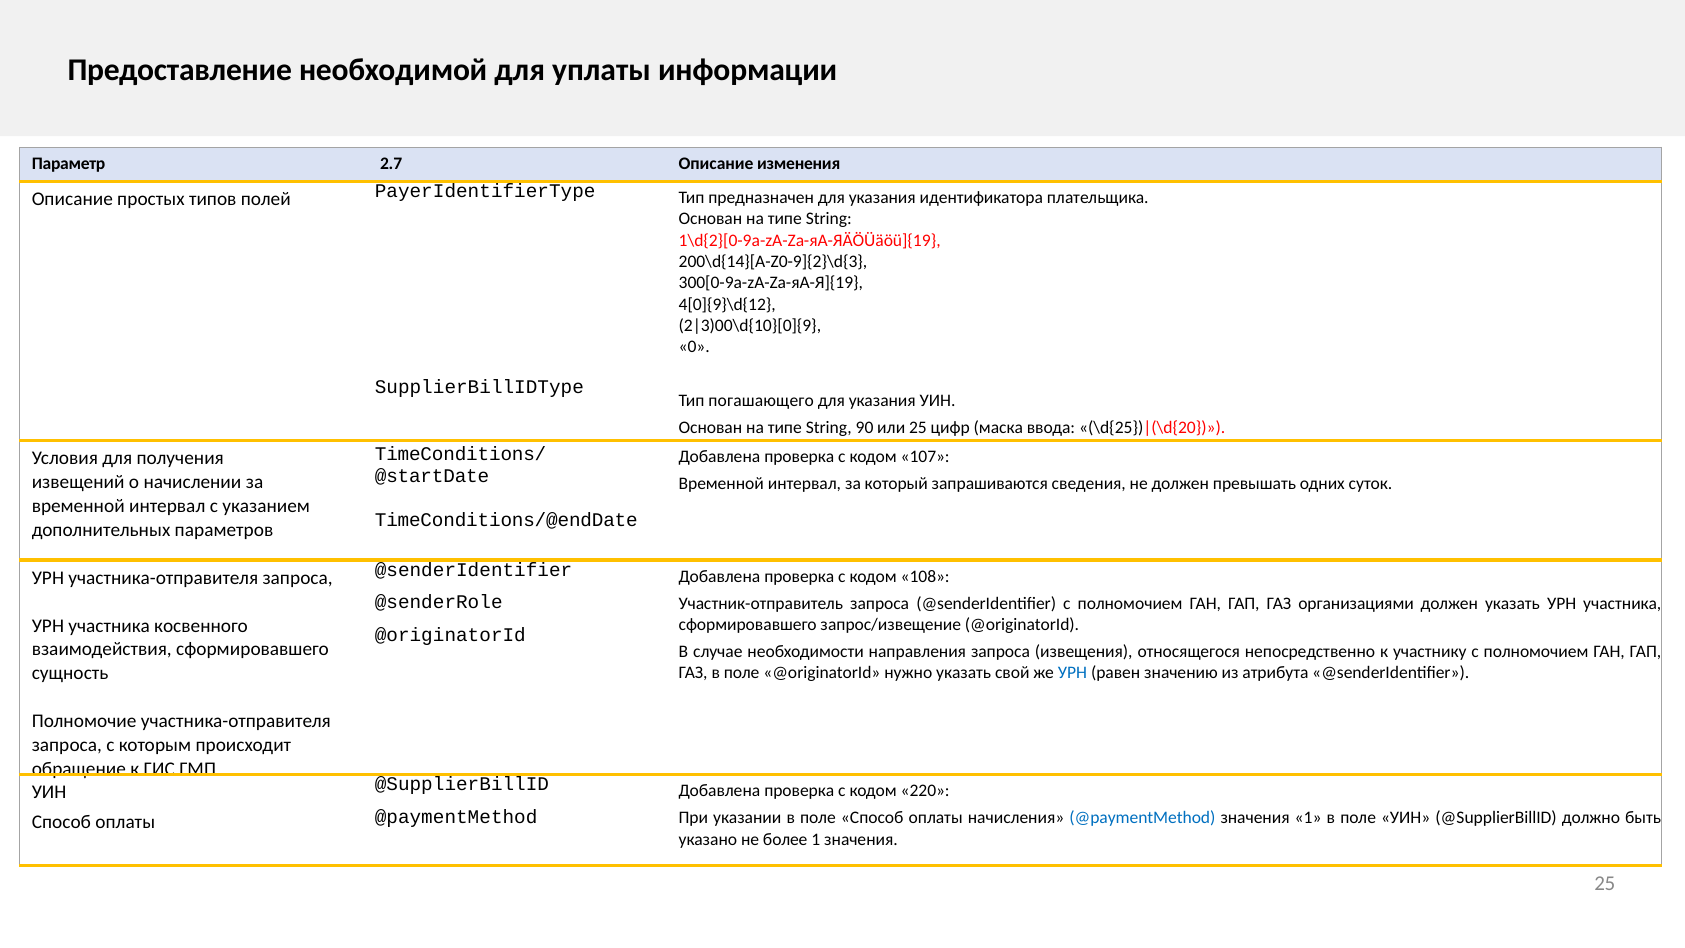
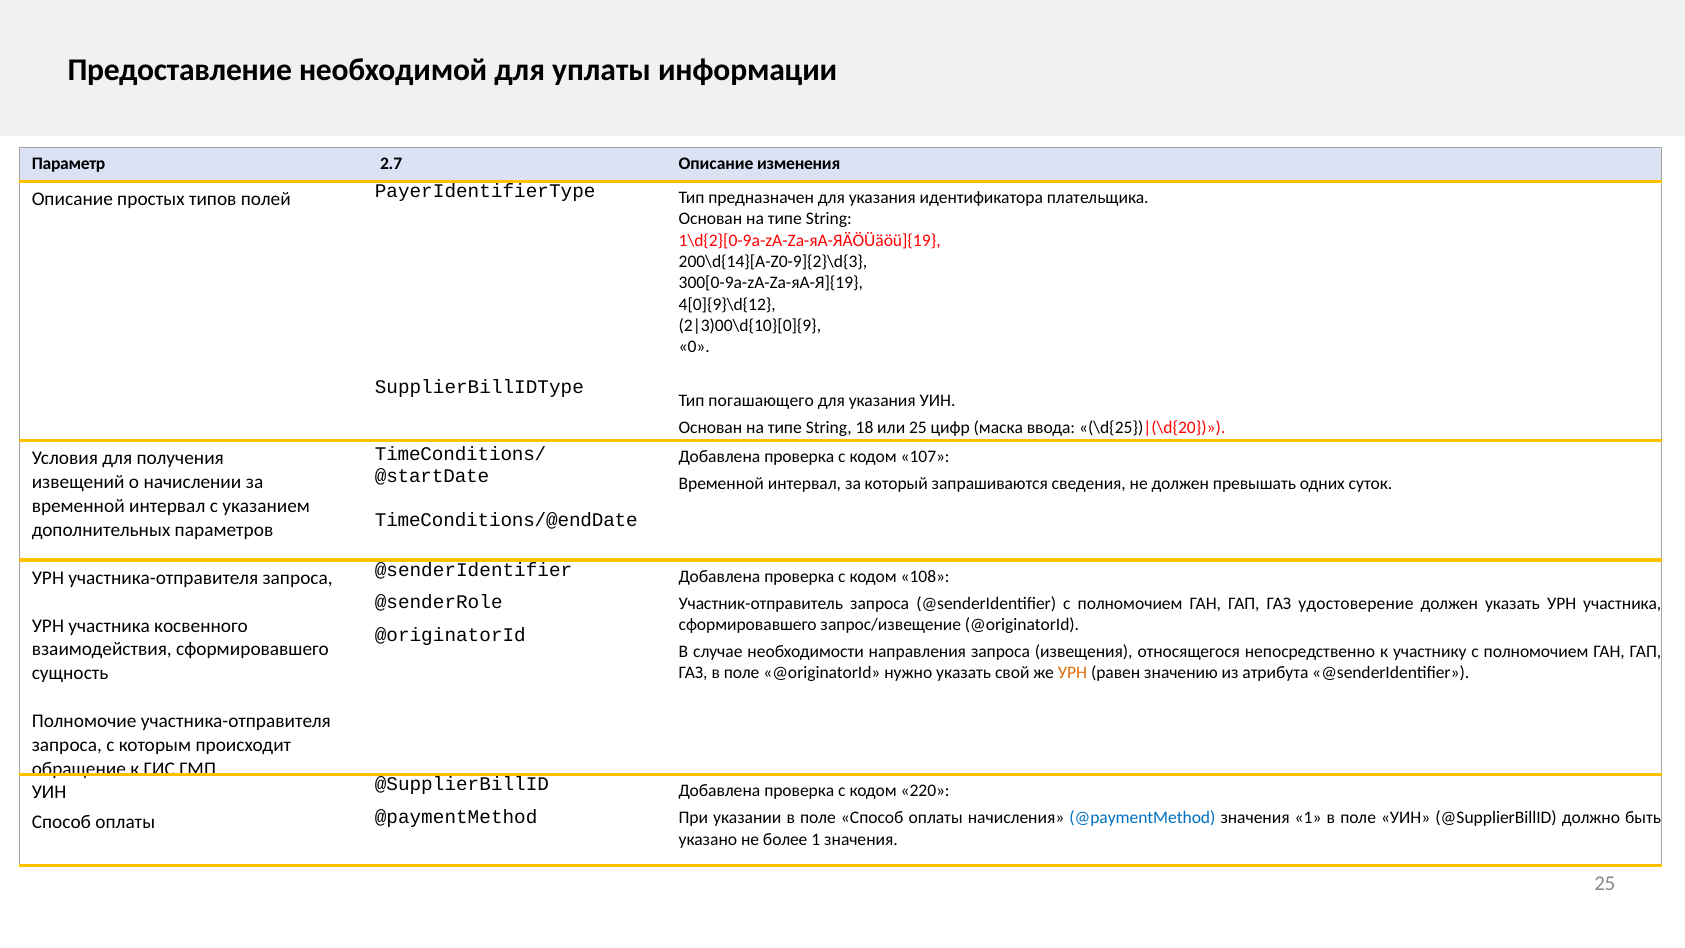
90: 90 -> 18 (865, 428)
организациями: организациями -> удостоверение (1356, 603)
УРН colour: blue -> orange (1072, 673)
